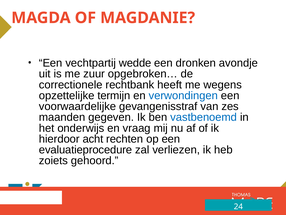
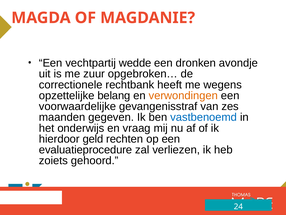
termijn: termijn -> belang (114, 95)
verwondingen colour: blue -> orange (183, 95)
acht: acht -> geld (93, 139)
